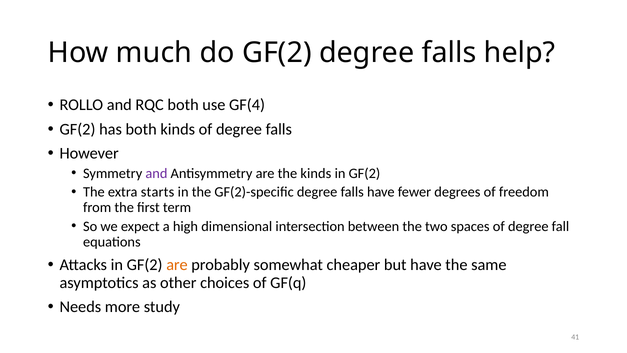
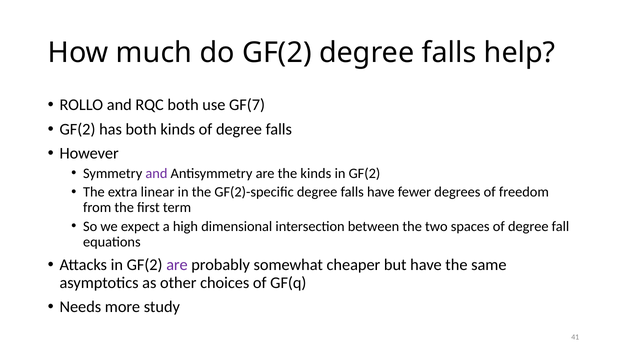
GF(4: GF(4 -> GF(7 (247, 105)
starts: starts -> linear (158, 192)
are colour: orange -> purple (177, 265)
